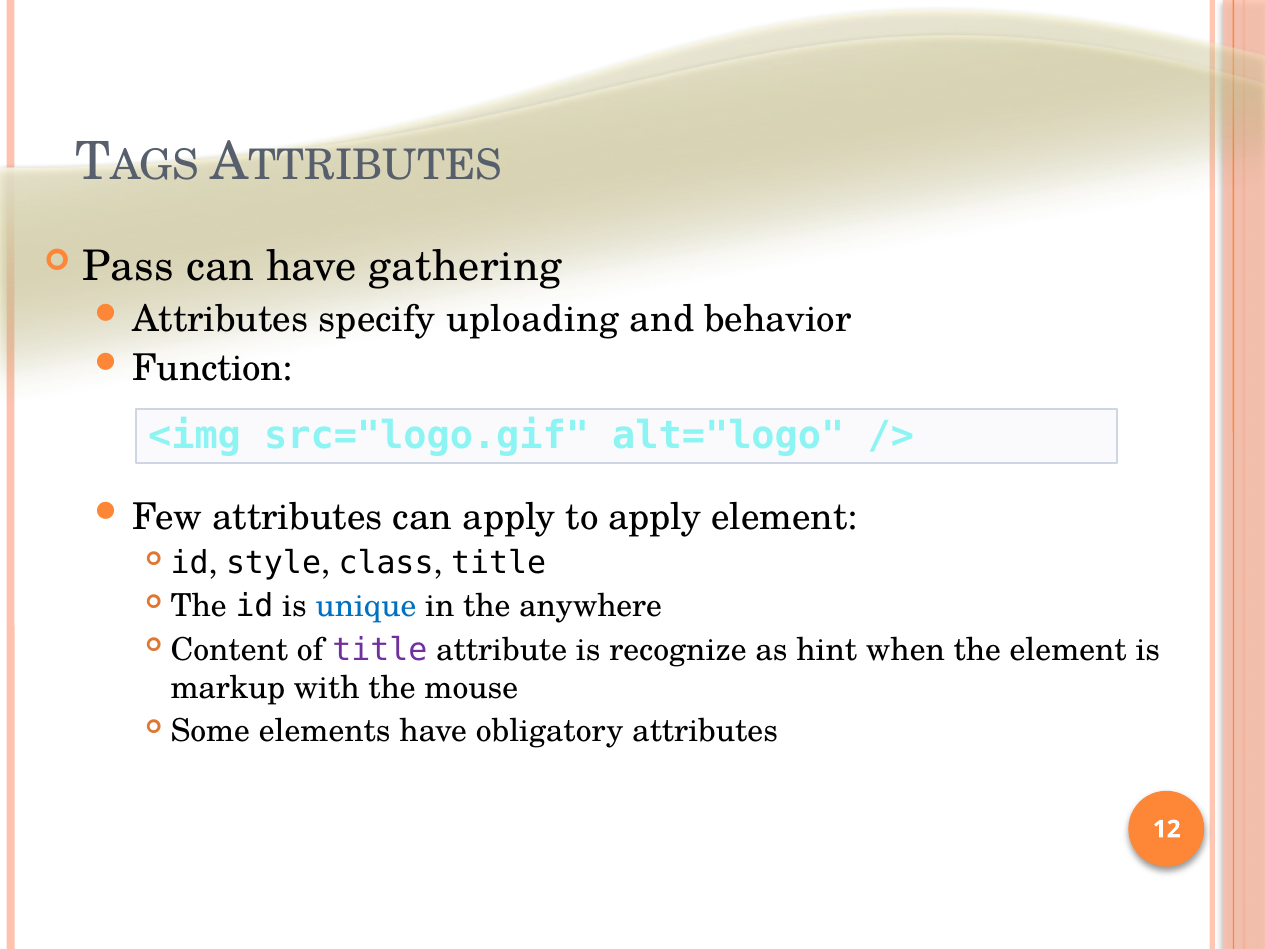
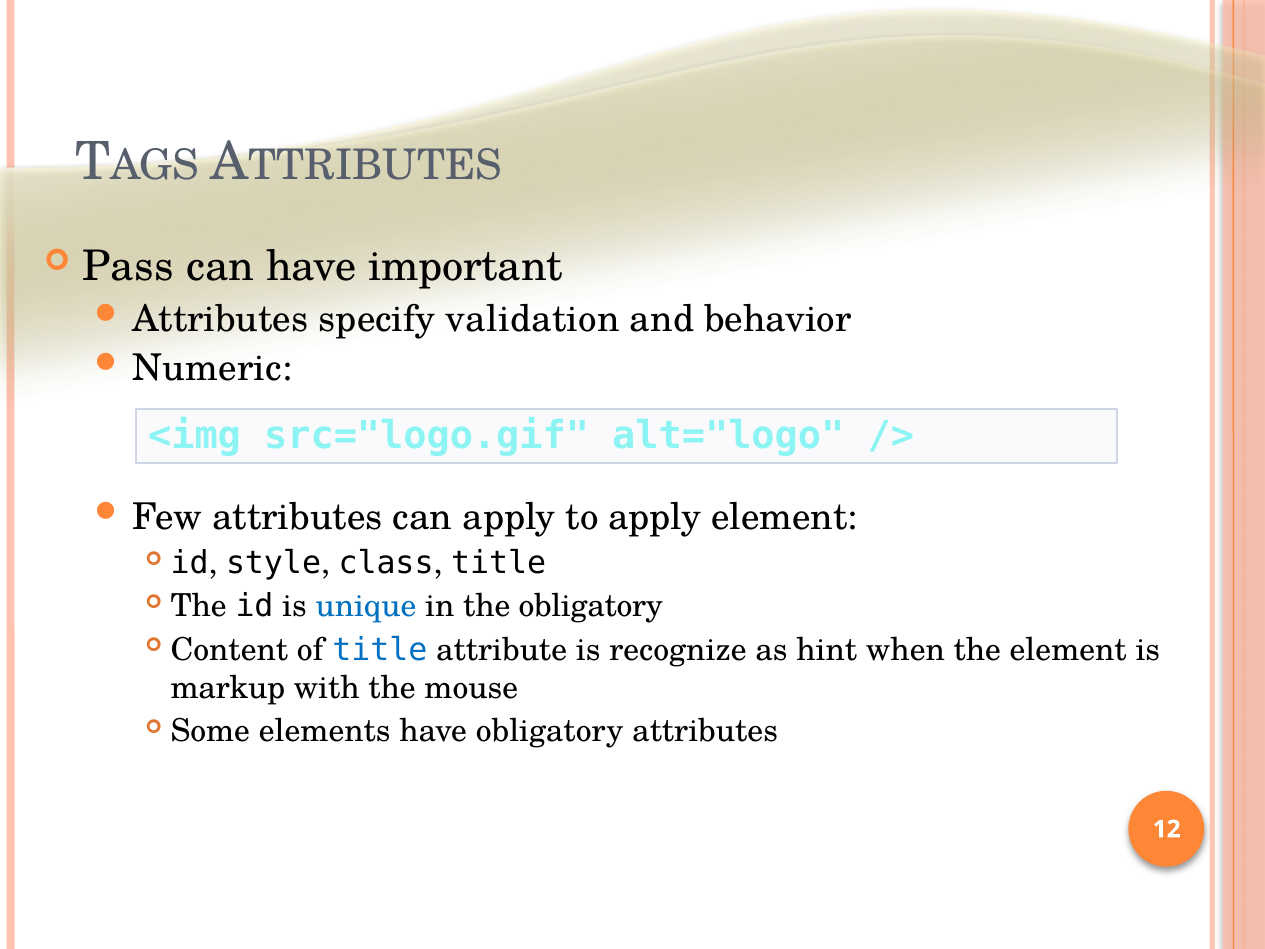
gathering: gathering -> important (466, 266)
uploading: uploading -> validation (533, 319)
Function: Function -> Numeric (213, 368)
the anywhere: anywhere -> obligatory (591, 606)
title colour: purple -> blue (380, 649)
